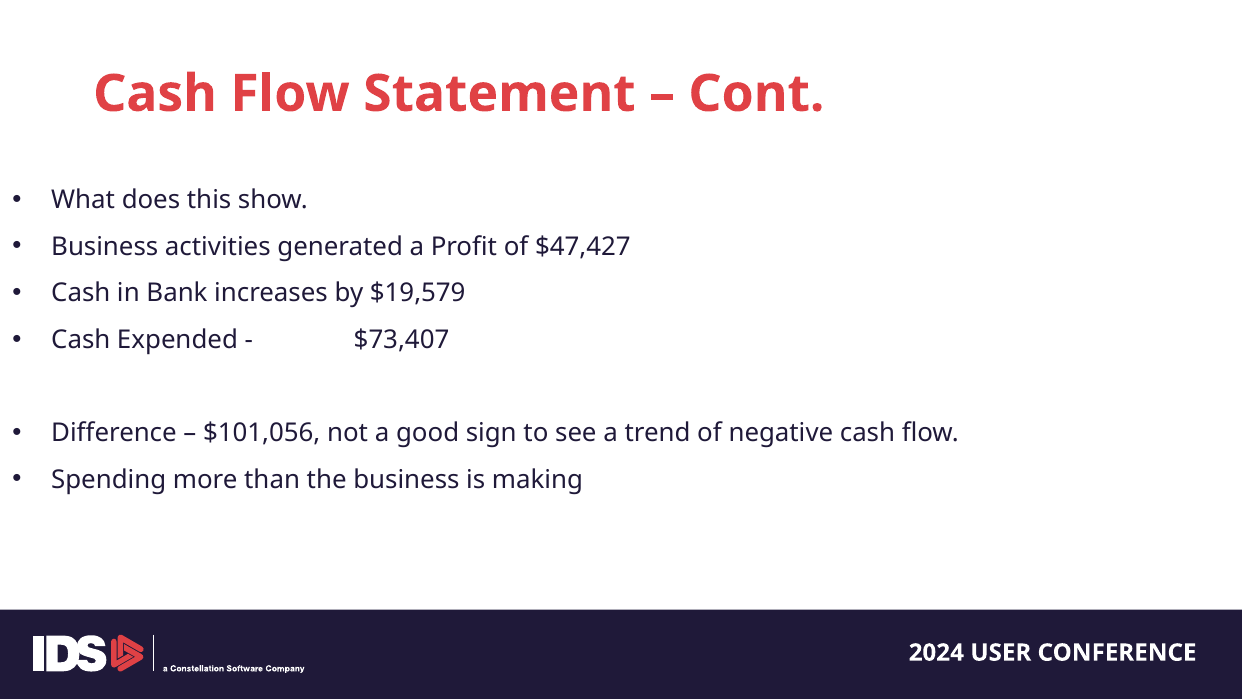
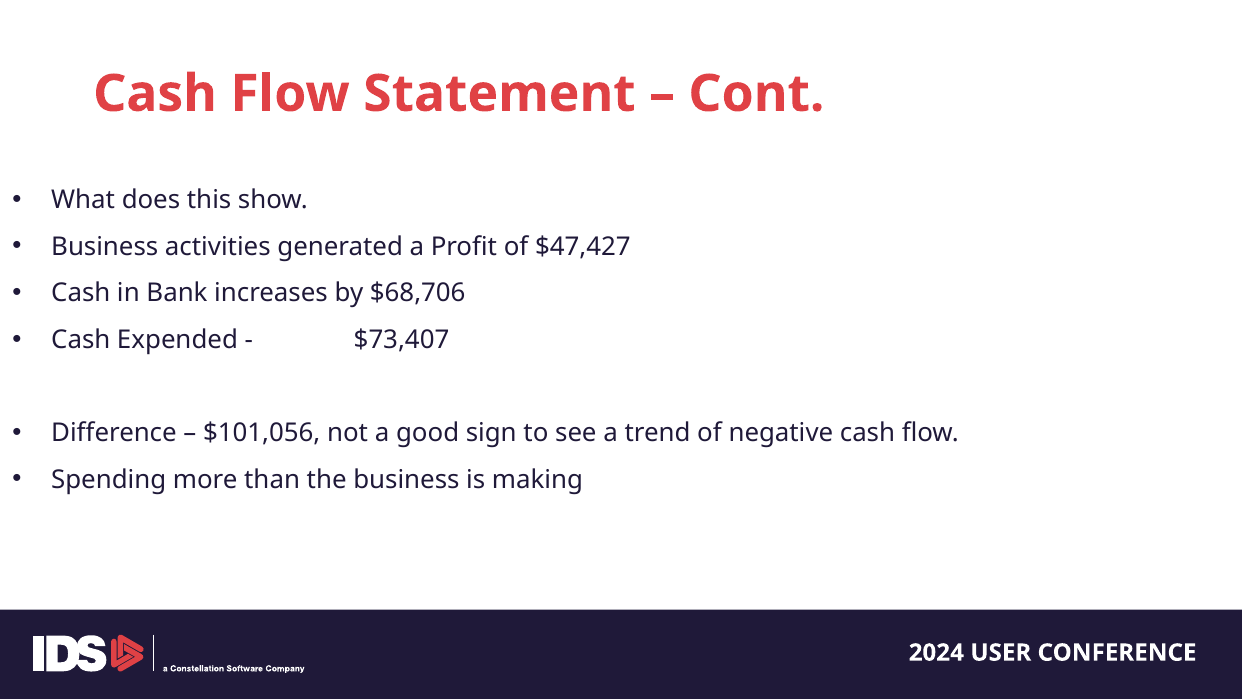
$19,579: $19,579 -> $68,706 (418, 293)
